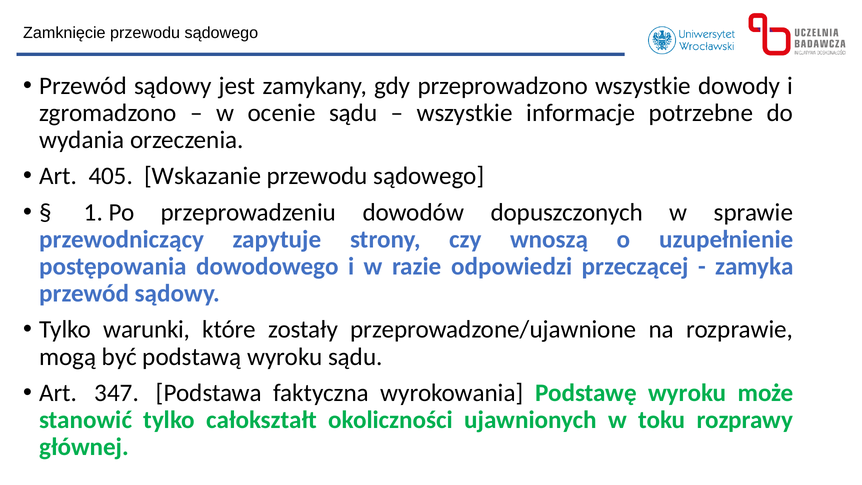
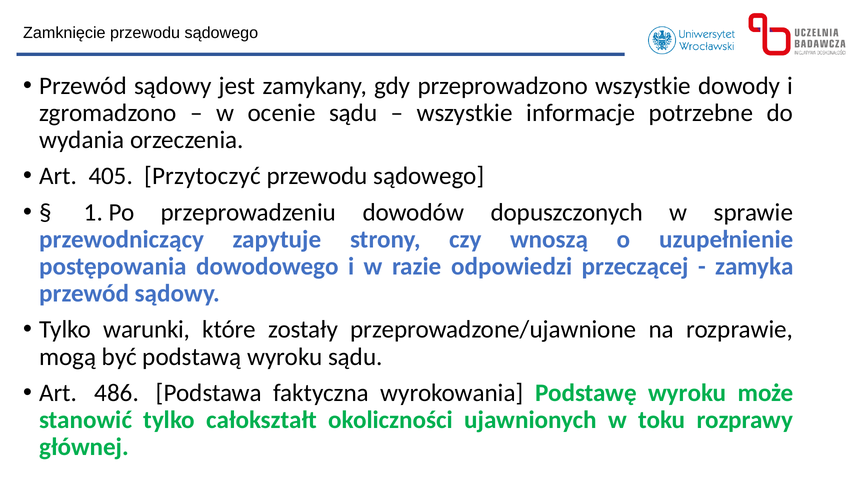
Wskazanie: Wskazanie -> Przytoczyć (203, 176)
347: 347 -> 486 (117, 393)
